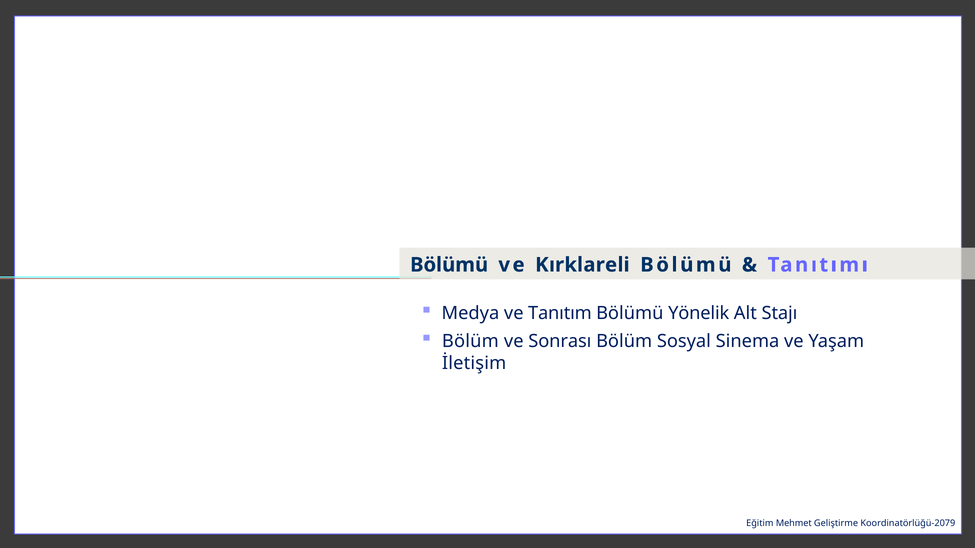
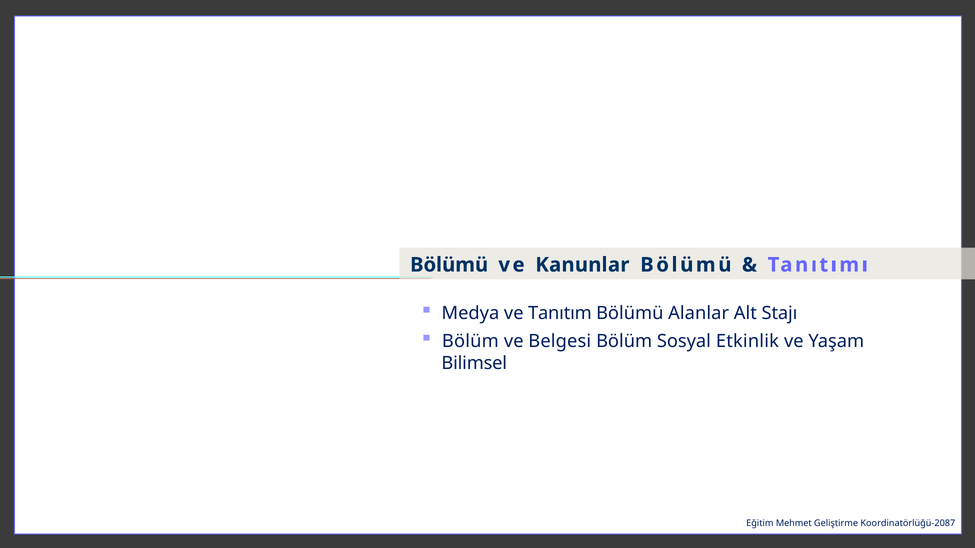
Kırklareli: Kırklareli -> Kanunlar (582, 265)
Yönelik: Yönelik -> Alanlar (699, 313)
Sonrası: Sonrası -> Belgesi (560, 341)
Sinema: Sinema -> Etkinlik (747, 341)
İletişim: İletişim -> Bilimsel (474, 363)
Koordinatörlüğü-2079: Koordinatörlüğü-2079 -> Koordinatörlüğü-2087 (908, 524)
